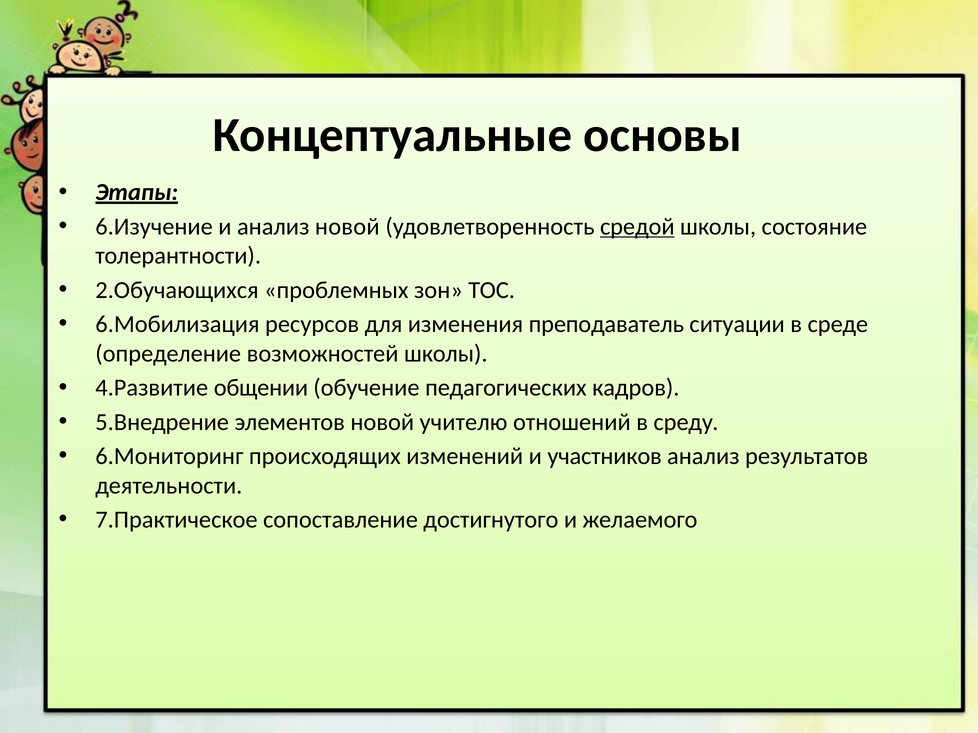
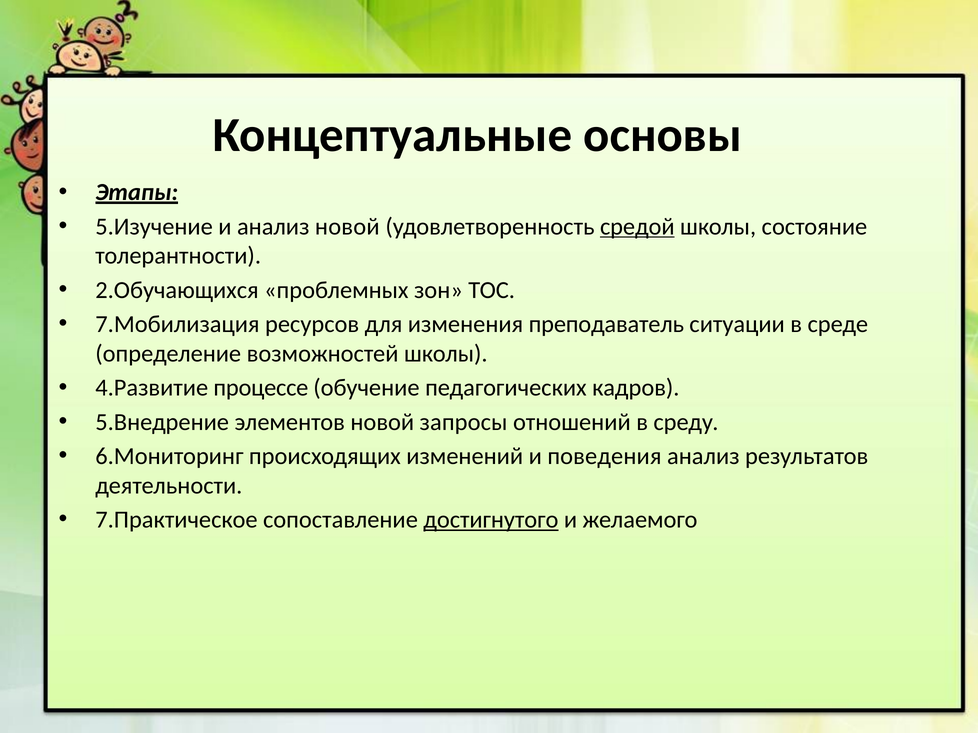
6.Изучение: 6.Изучение -> 5.Изучение (154, 227)
6.Мобилизация: 6.Мобилизация -> 7.Мобилизация (177, 324)
общении: общении -> процессе (261, 388)
учителю: учителю -> запросы (464, 422)
участников: участников -> поведения (604, 456)
достигнутого underline: none -> present (491, 520)
